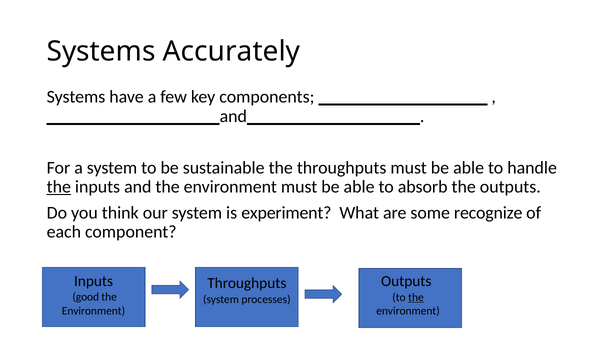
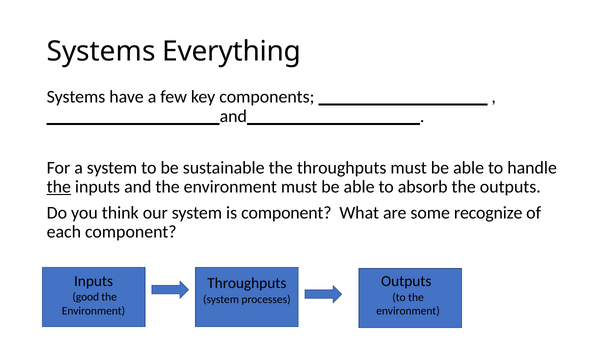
Accurately: Accurately -> Everything (232, 51)
is experiment: experiment -> component (286, 213)
the underline: present -> none (416, 297)
